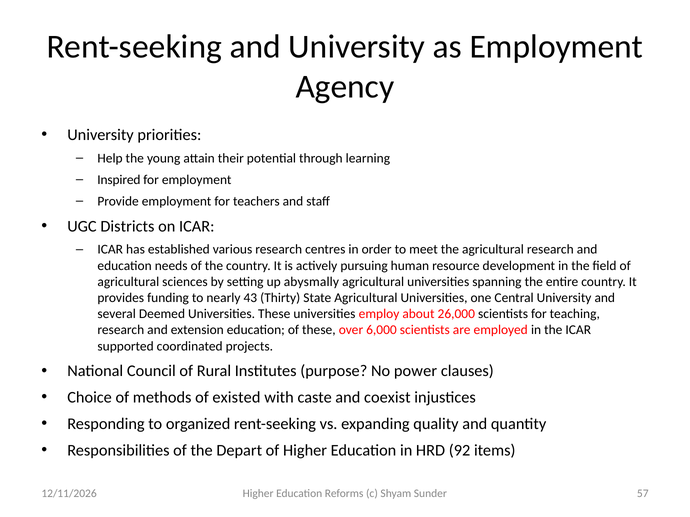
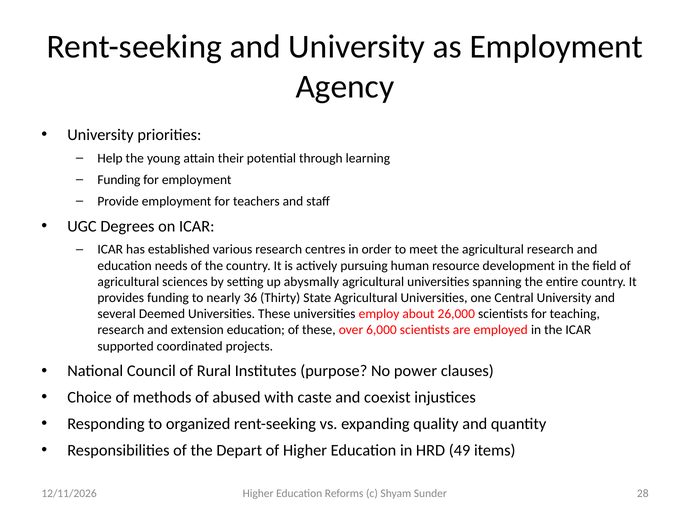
Inspired: Inspired -> Funding (119, 180)
Districts: Districts -> Degrees (127, 227)
43: 43 -> 36 (250, 298)
existed: existed -> abused (236, 398)
92: 92 -> 49 (460, 451)
57: 57 -> 28 (643, 494)
